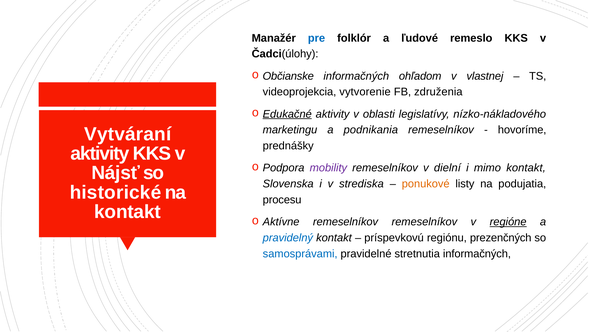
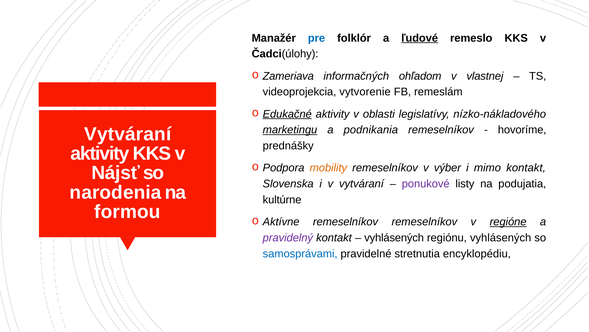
ľudové underline: none -> present (420, 38)
Občianske: Občianske -> Zameriava (288, 76)
združenia: združenia -> remeslám (438, 92)
marketingu underline: none -> present (290, 130)
mobility colour: purple -> orange (328, 168)
dielní: dielní -> výber (447, 168)
v strediska: strediska -> vytváraní (361, 184)
ponukové colour: orange -> purple (426, 184)
historické: historické -> narodenia (116, 192)
procesu: procesu -> kultúrne (282, 199)
kontakt: kontakt -> formou (127, 211)
pravidelný colour: blue -> purple (288, 237)
príspevkovú: príspevkovú -> vyhlásených (394, 237)
regiónu prezenčných: prezenčných -> vyhlásených (501, 237)
stretnutia informačných: informačných -> encyklopédiu (477, 253)
